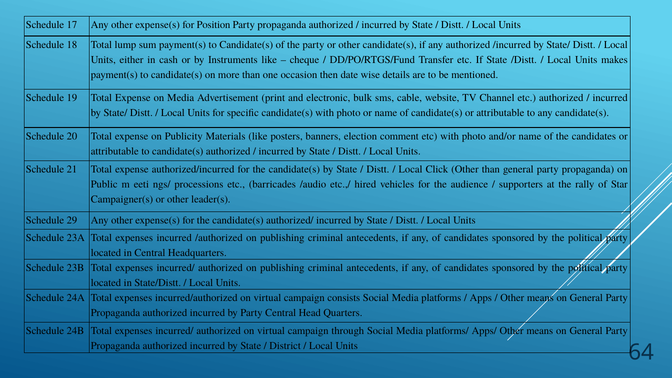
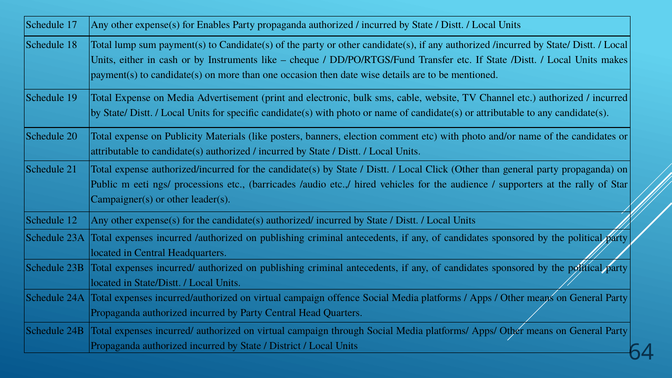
Position: Position -> Enables (213, 25)
29: 29 -> 12 (72, 220)
consists: consists -> offence (344, 298)
